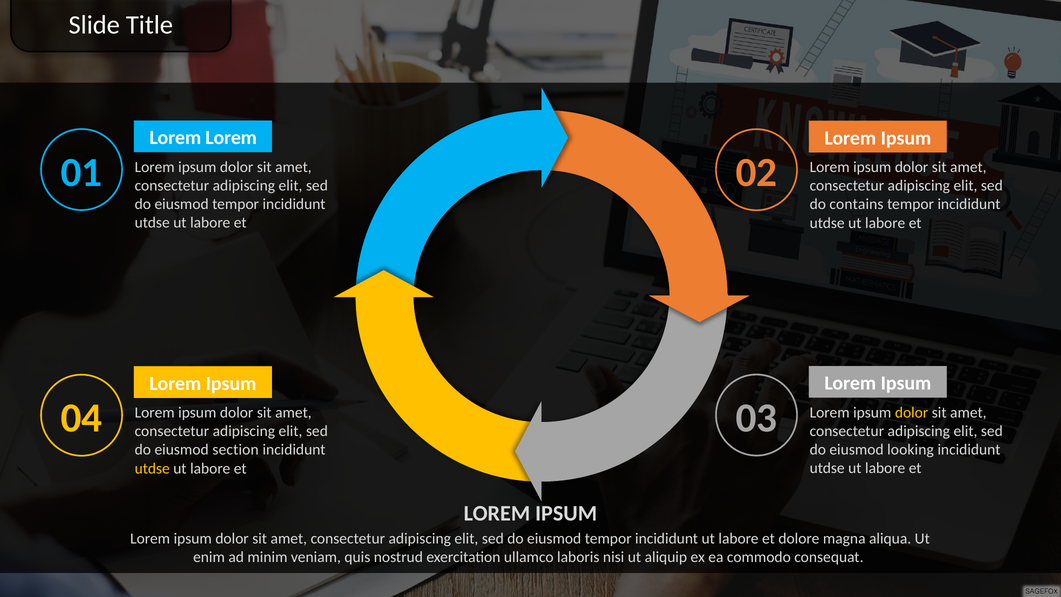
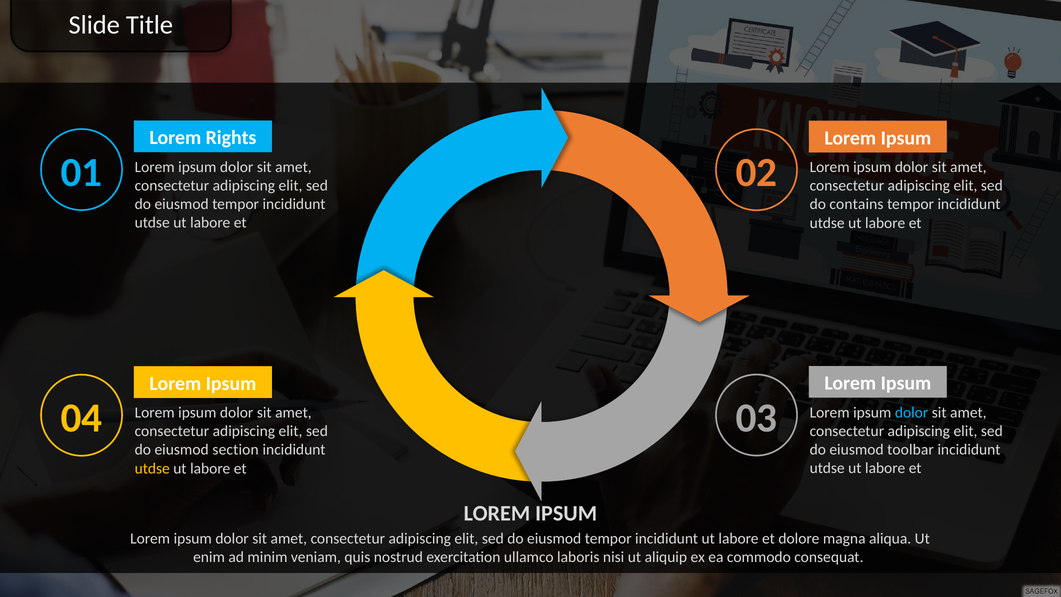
Lorem: Lorem -> Rights (231, 138)
dolor colour: yellow -> light blue (912, 412)
looking: looking -> toolbar (911, 450)
